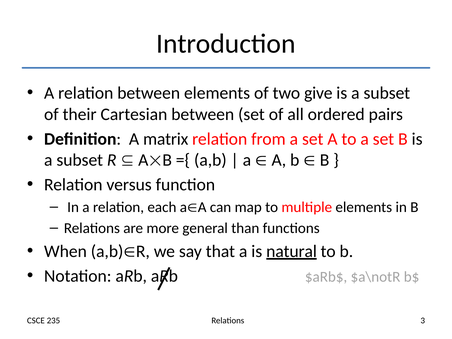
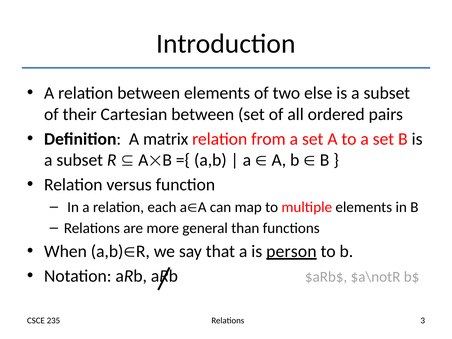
give: give -> else (318, 93)
natural: natural -> person (291, 251)
